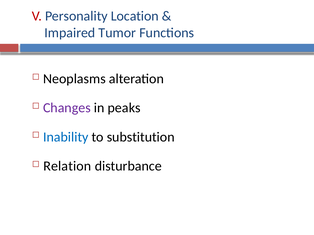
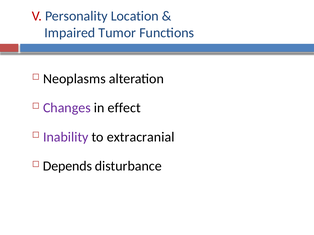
peaks: peaks -> effect (124, 108)
Inability colour: blue -> purple (66, 137)
substitution: substitution -> extracranial (141, 137)
Relation: Relation -> Depends (67, 166)
